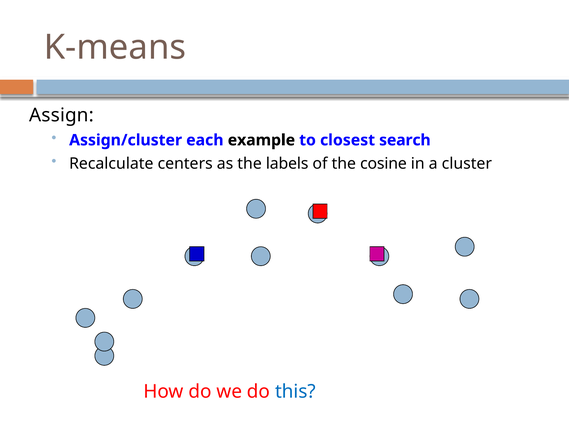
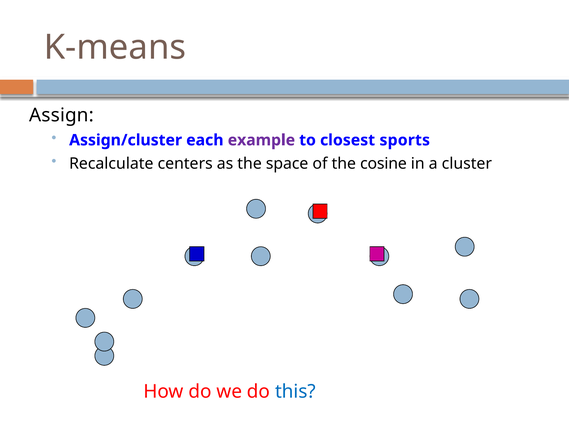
example colour: black -> purple (261, 140)
search: search -> sports (405, 140)
labels: labels -> space (287, 163)
